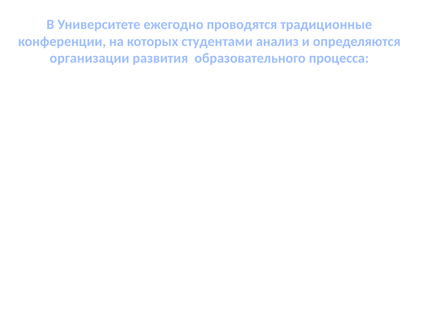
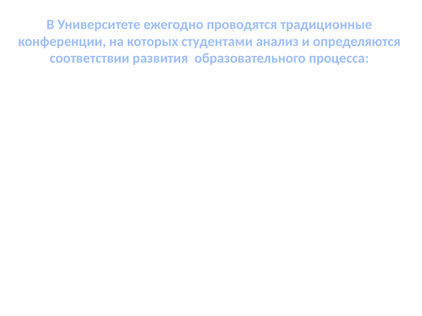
организации: организации -> соответствии (90, 58)
